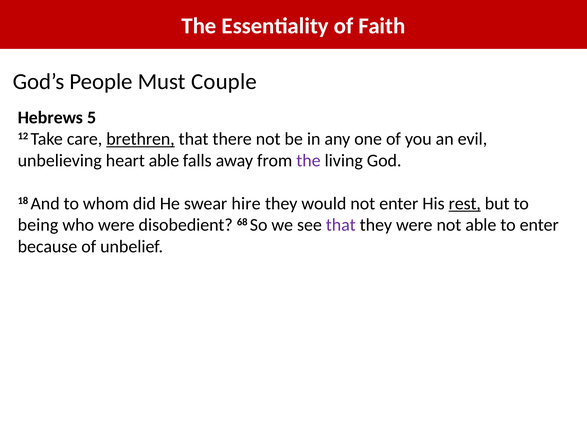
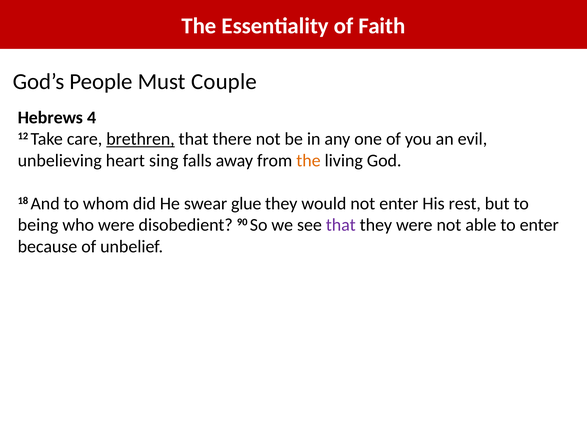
5: 5 -> 4 (92, 118)
heart able: able -> sing (164, 161)
the colour: purple -> orange (308, 161)
hire: hire -> glue (246, 204)
rest underline: present -> none (465, 204)
68: 68 -> 90 (242, 222)
